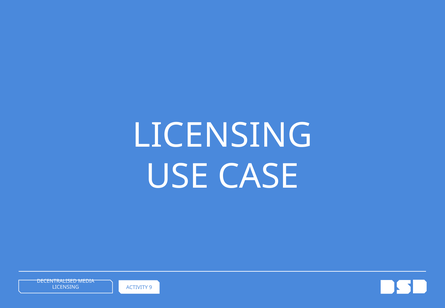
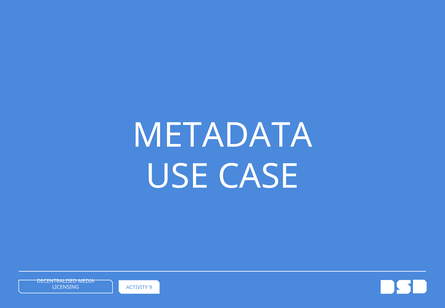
LICENSING: LICENSING -> METADATA (222, 135)
